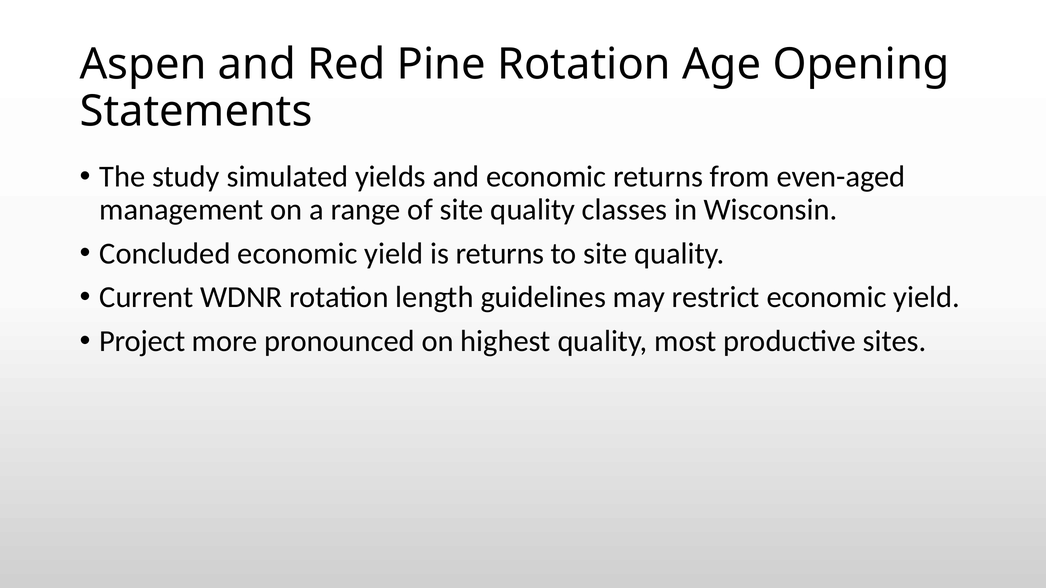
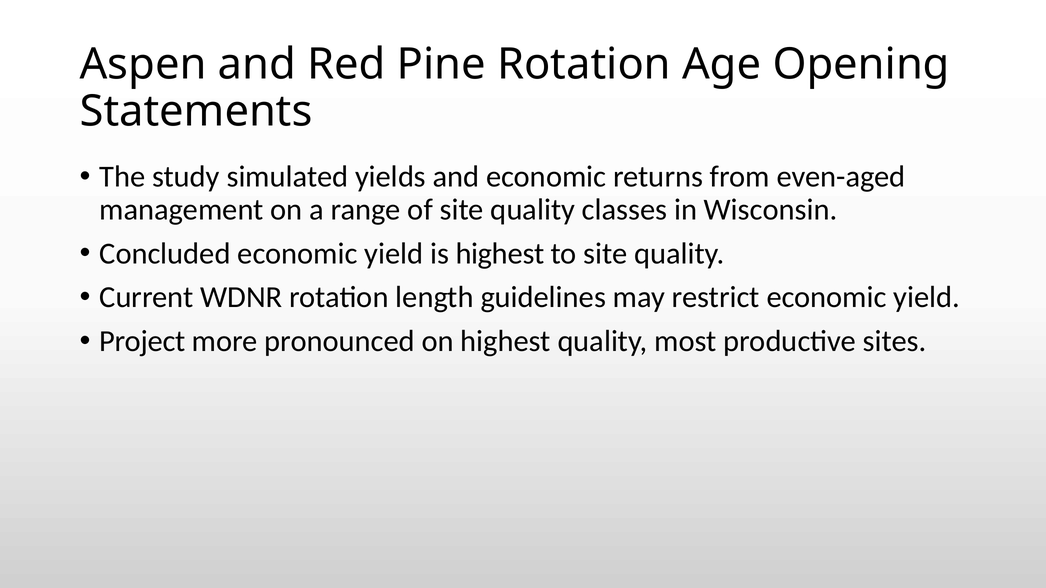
is returns: returns -> highest (500, 254)
